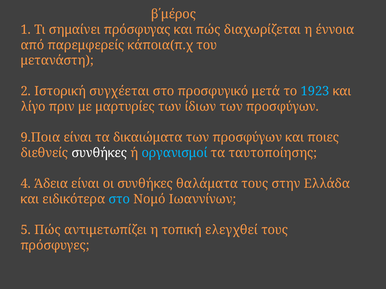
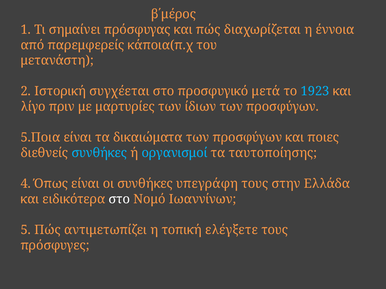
9.Ποια: 9.Ποια -> 5.Ποια (40, 138)
συνθήκες colour: white -> light blue (99, 153)
Άδεια: Άδεια -> Όπως (51, 184)
θαλάματα: θαλάματα -> υπεγράφη (207, 184)
στο colour: light blue -> white (119, 199)
ελεγχθεί: ελεγχθεί -> ελέγξετε (231, 230)
